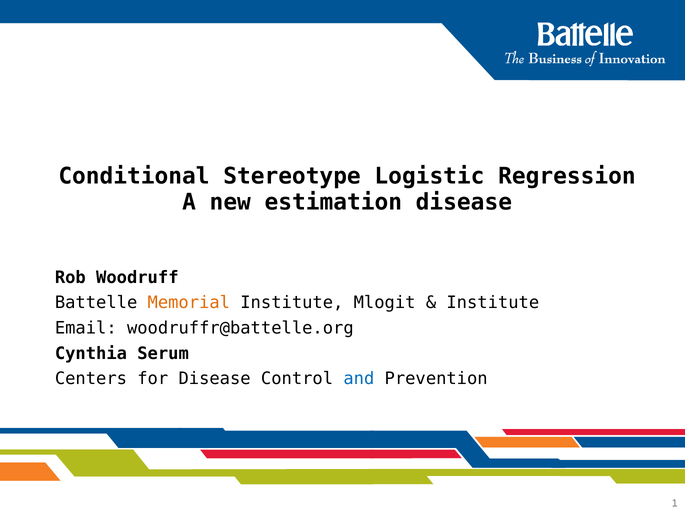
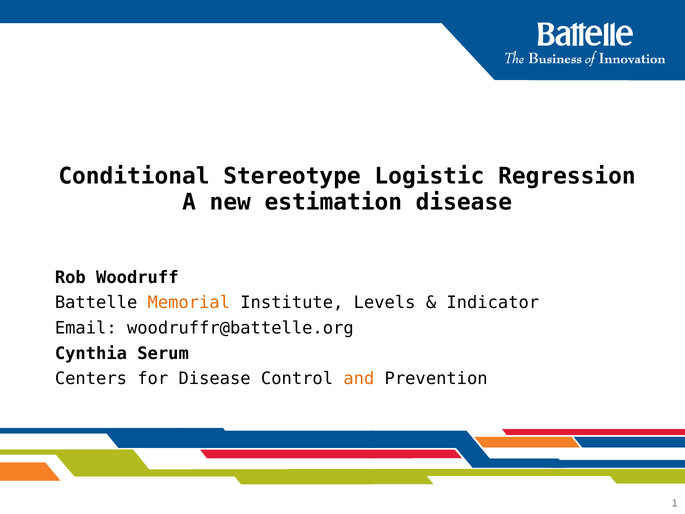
Mlogit: Mlogit -> Levels (385, 303)
Institute: Institute -> Indicator (493, 303)
and colour: blue -> orange (359, 379)
